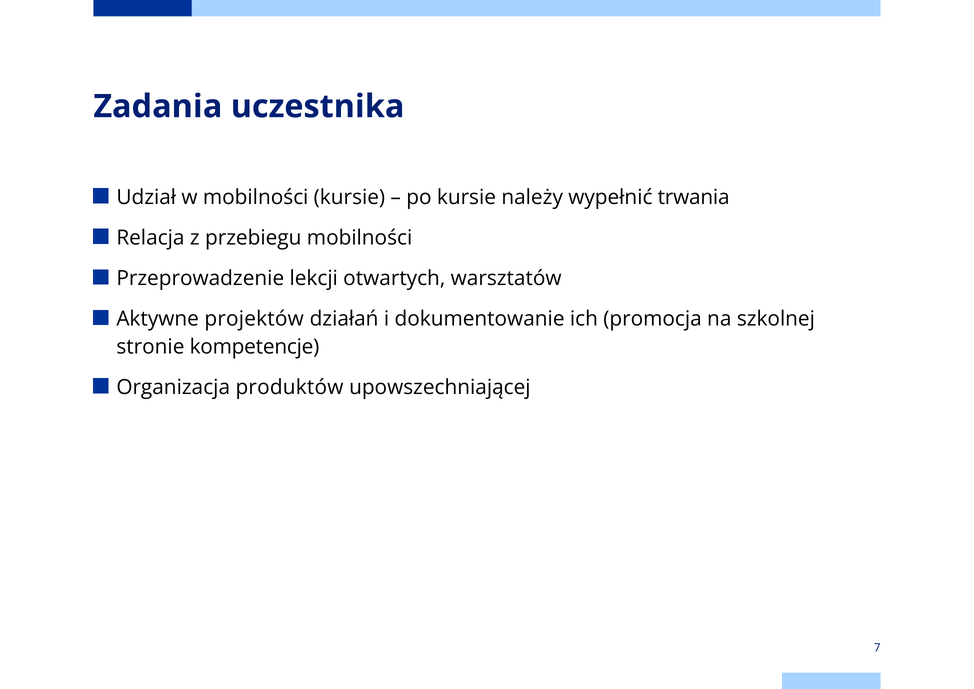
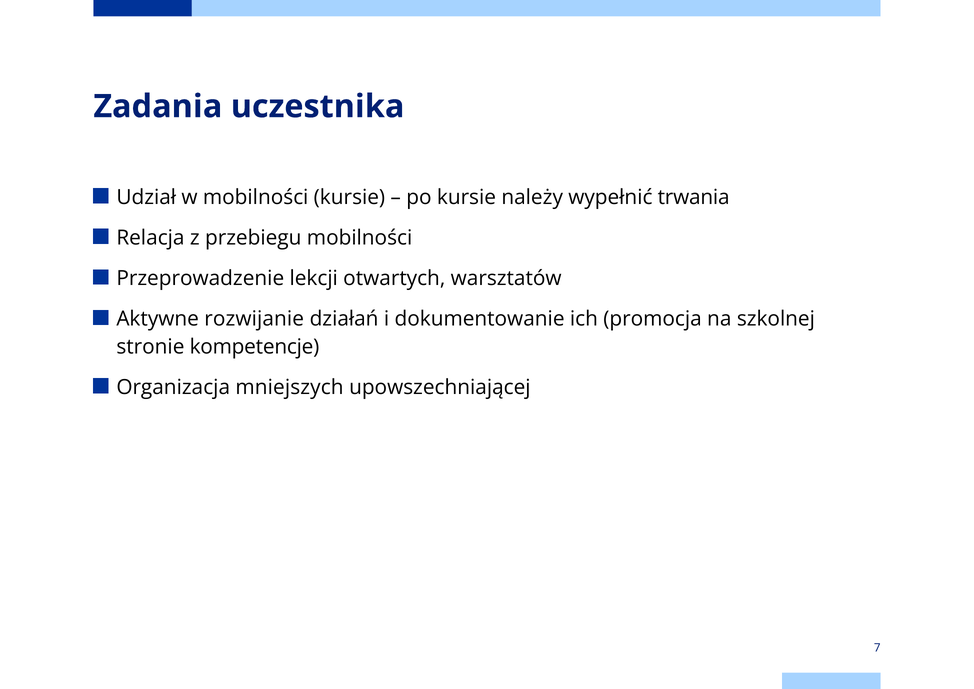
projektów: projektów -> rozwijanie (254, 319)
produktów: produktów -> mniejszych (290, 387)
